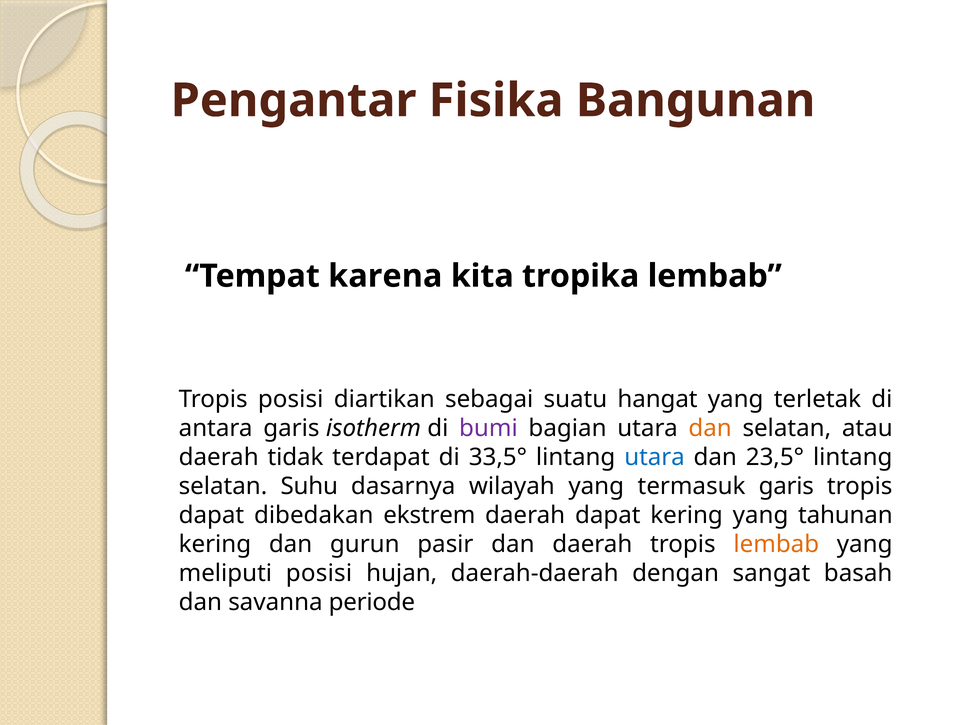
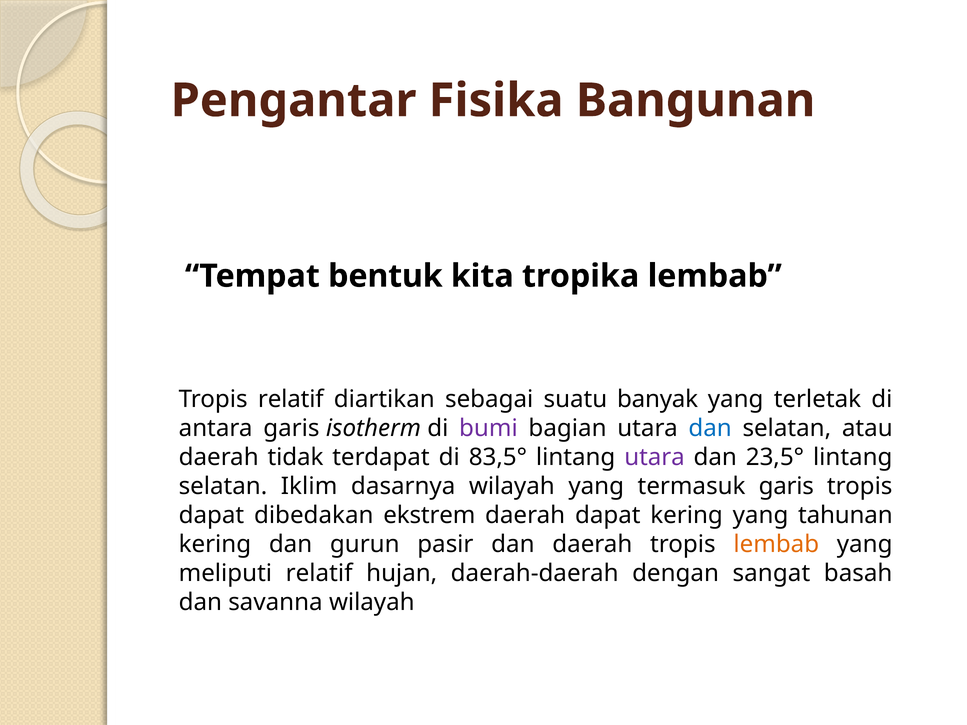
karena: karena -> bentuk (385, 276)
Tropis posisi: posisi -> relatif (291, 400)
hangat: hangat -> banyak (658, 400)
dan colour: orange -> blue (710, 429)
33,5°: 33,5° -> 83,5° (498, 458)
utara colour: blue -> purple (655, 458)
Suhu: Suhu -> Iklim (309, 487)
meliputi posisi: posisi -> relatif (319, 574)
savanna periode: periode -> wilayah (372, 603)
